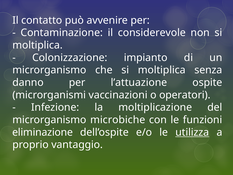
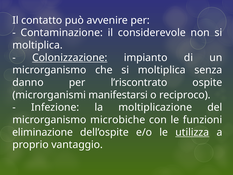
Colonizzazione underline: none -> present (70, 58)
l’attuazione: l’attuazione -> l’riscontrato (139, 82)
vaccinazioni: vaccinazioni -> manifestarsi (118, 95)
operatori: operatori -> reciproco (185, 95)
